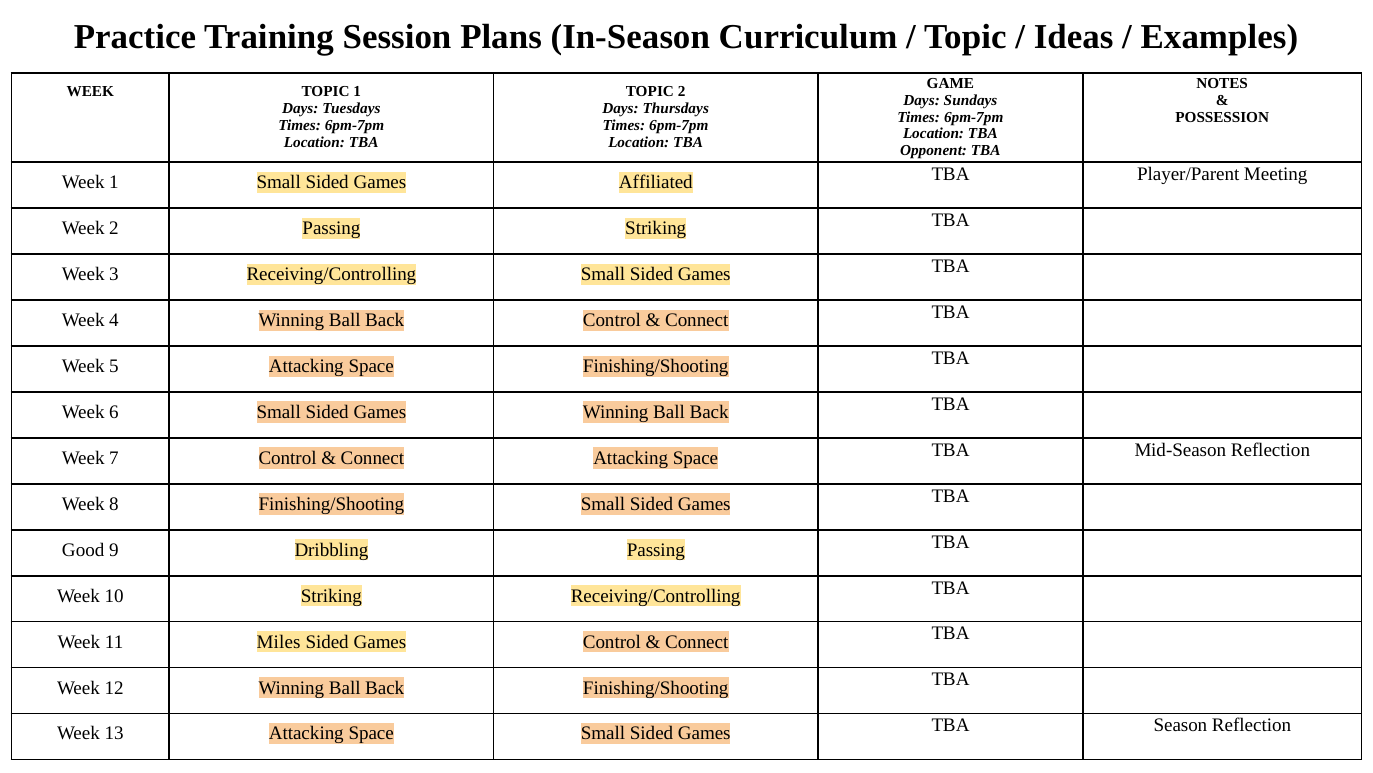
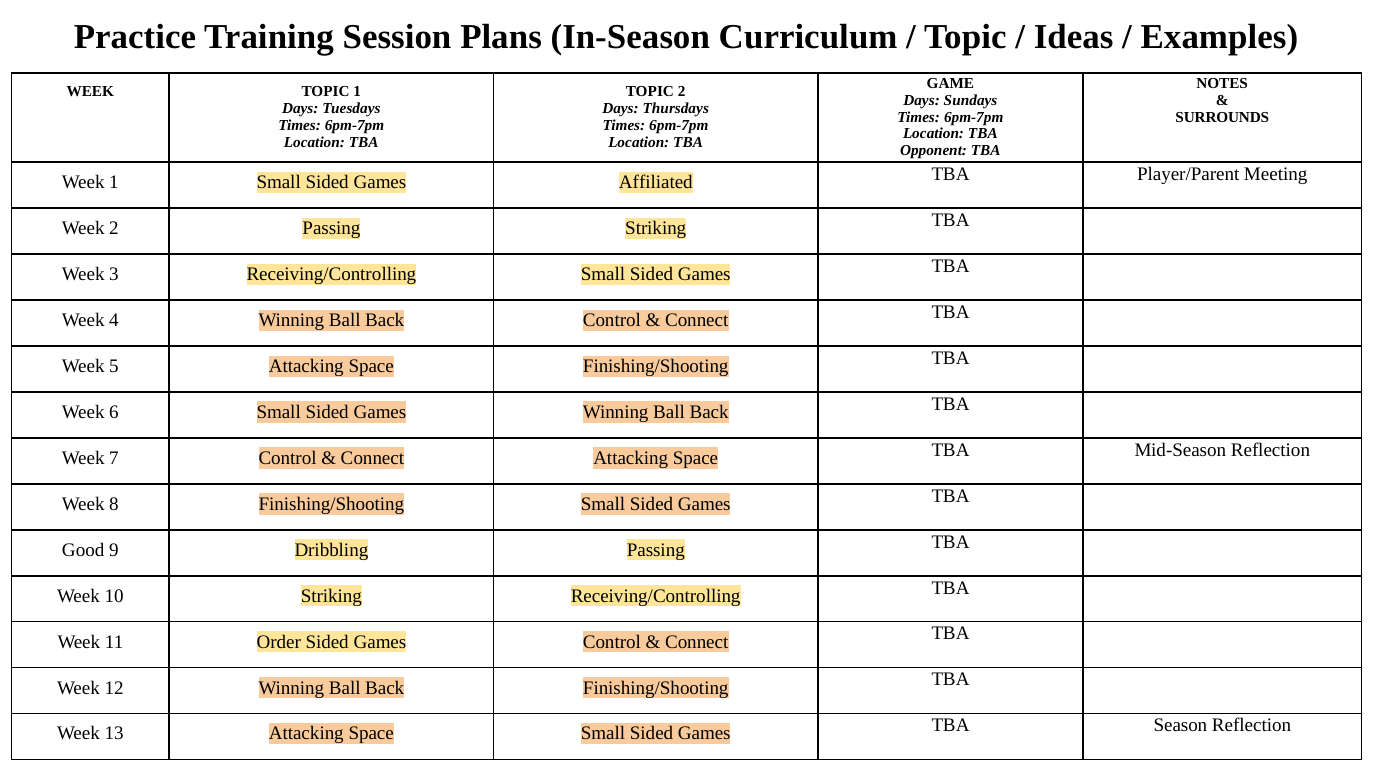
POSSESSION: POSSESSION -> SURROUNDS (1222, 117)
Miles: Miles -> Order (279, 641)
